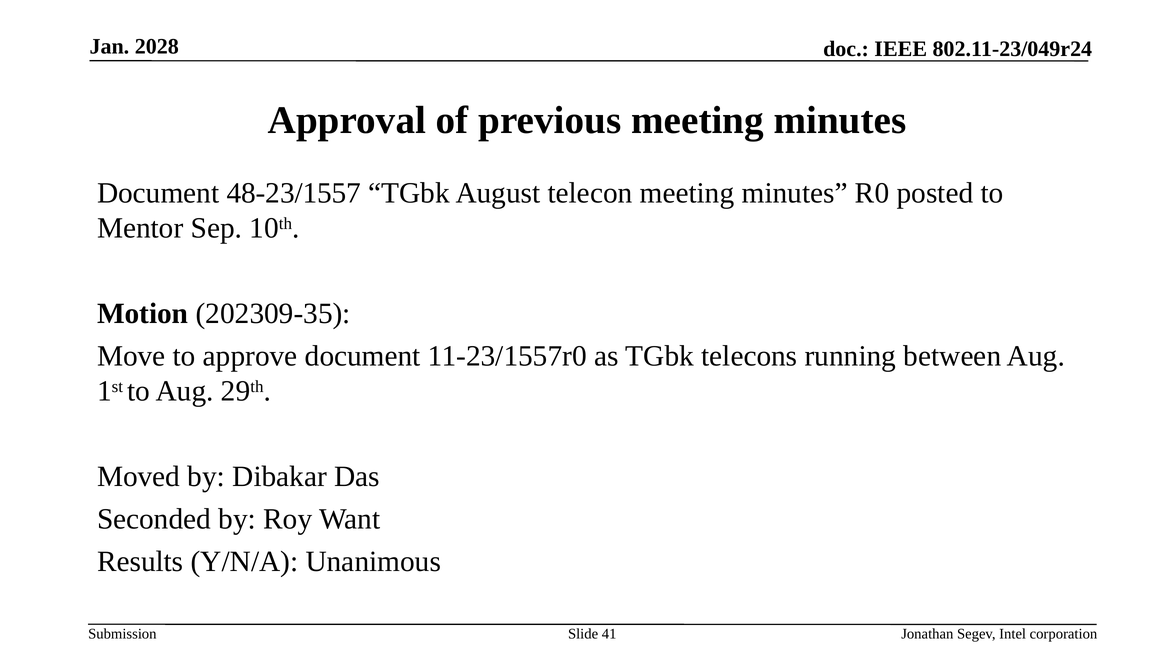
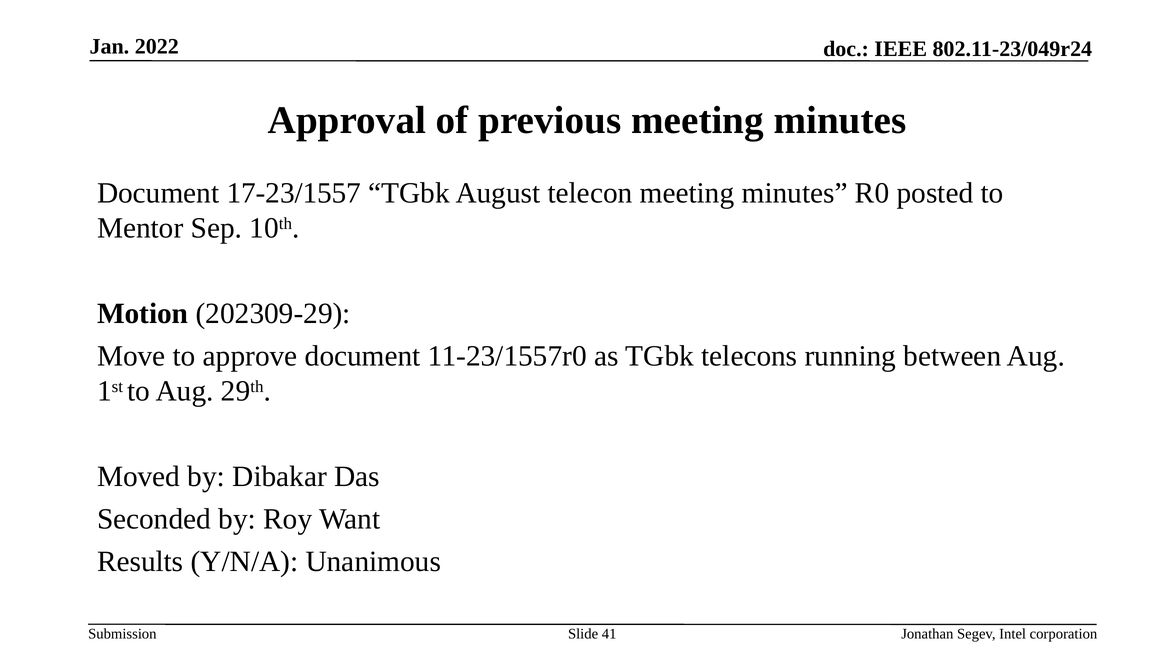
2028: 2028 -> 2022 (157, 47)
48-23/1557: 48-23/1557 -> 17-23/1557 (294, 193)
202309-35: 202309-35 -> 202309-29 (273, 313)
